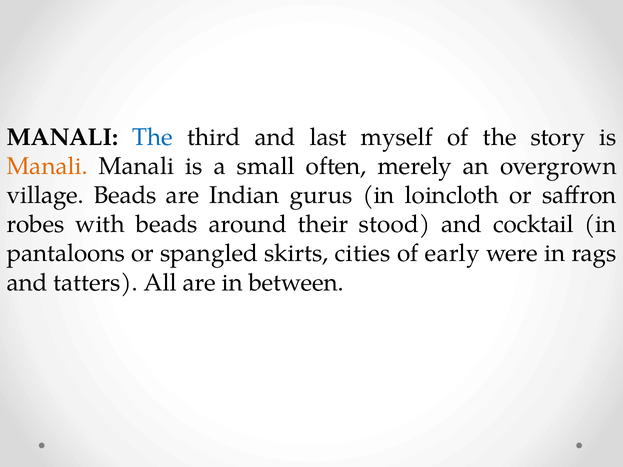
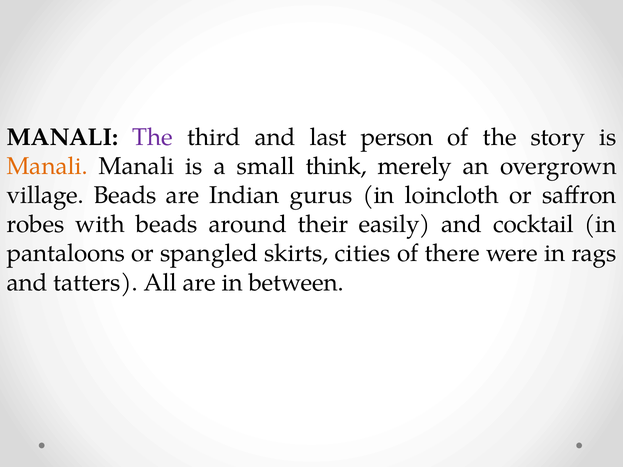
The colour: blue -> purple (153, 137)
myself: myself -> person (397, 137)
often: often -> think (336, 166)
stood: stood -> easily (395, 224)
early: early -> there (452, 254)
